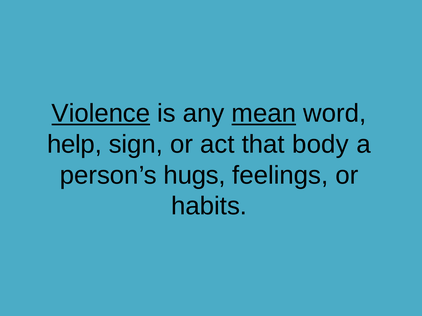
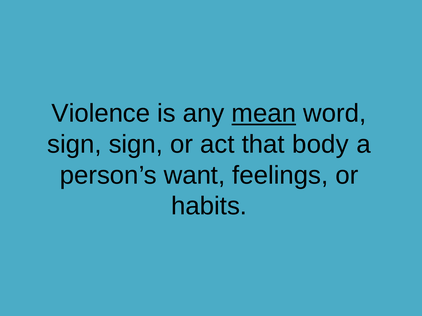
Violence underline: present -> none (101, 114)
help: help -> sign (74, 145)
hugs: hugs -> want (195, 176)
